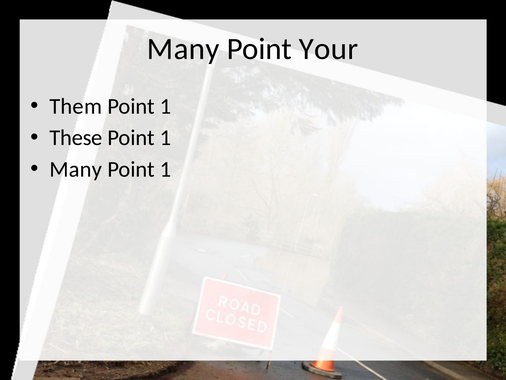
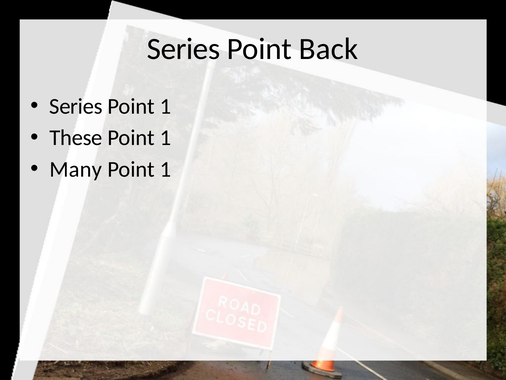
Many: Many -> Series (183, 49)
Your: Your -> Back (329, 49)
Them: Them -> Series (76, 106)
